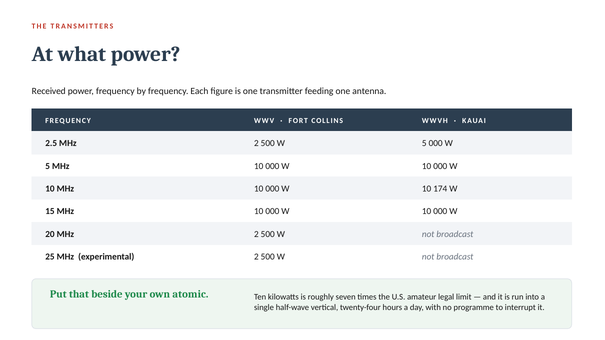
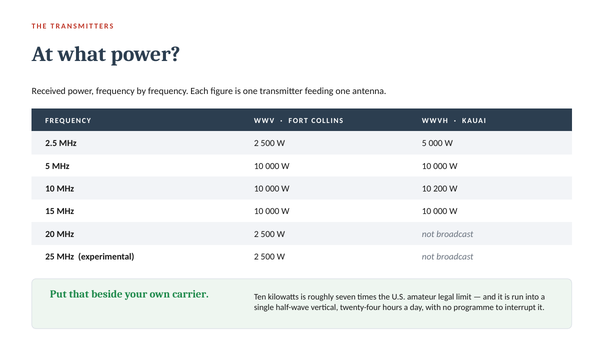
174: 174 -> 200 (440, 189)
atomic: atomic -> carrier (191, 295)
